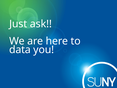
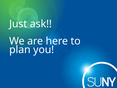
data: data -> plan (20, 50)
